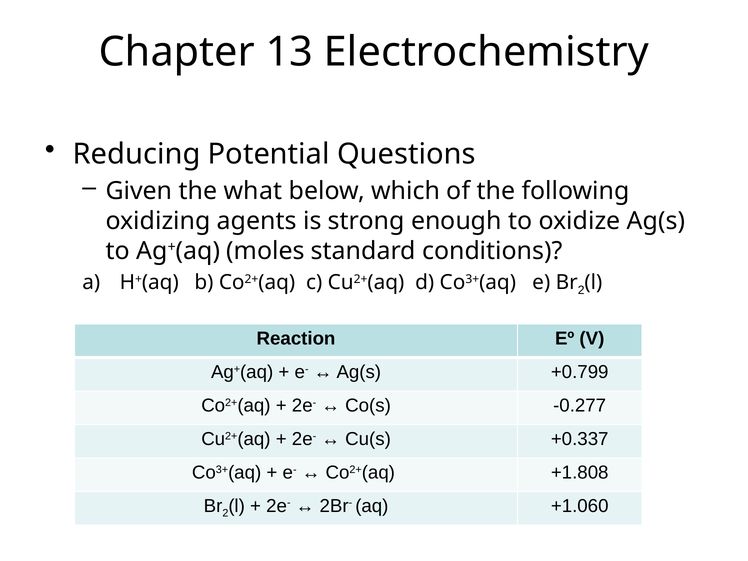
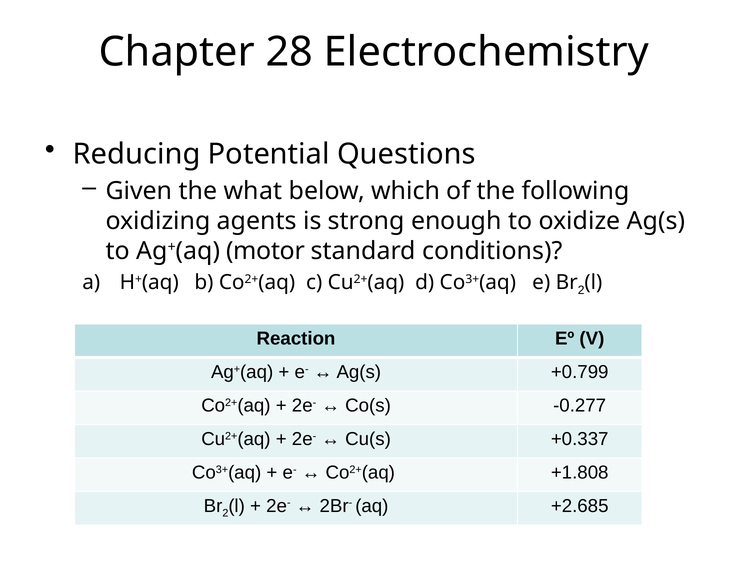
13: 13 -> 28 (289, 52)
moles: moles -> motor (266, 251)
+1.060: +1.060 -> +2.685 (580, 506)
